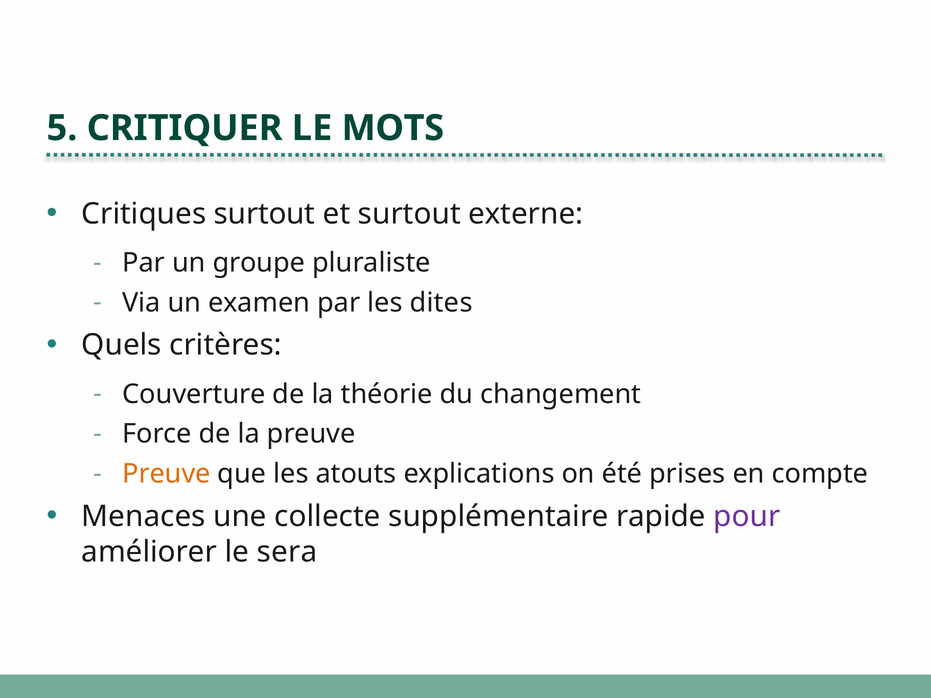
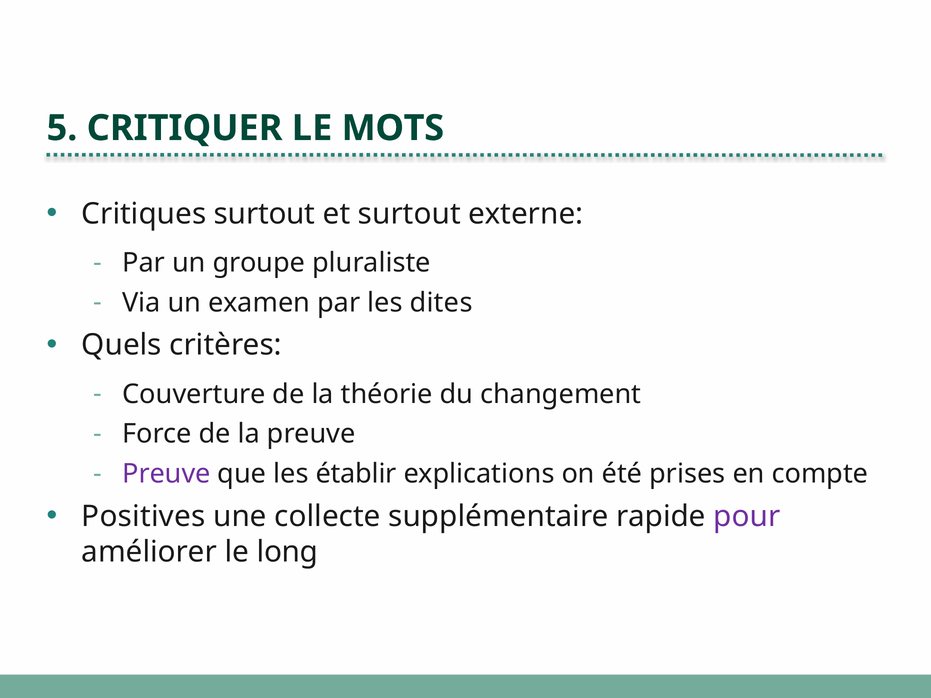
Preuve colour: orange -> purple (166, 474)
atouts: atouts -> établir (356, 474)
Menaces: Menaces -> Positives (143, 516)
sera: sera -> long (287, 552)
